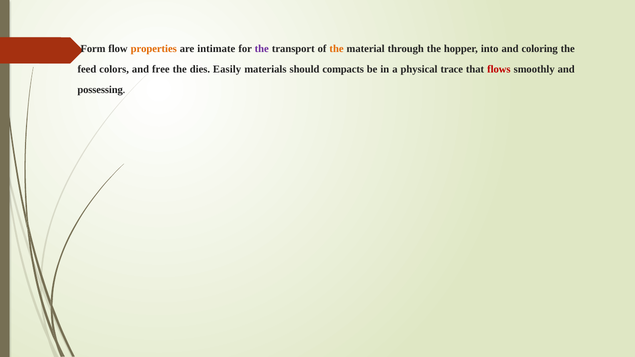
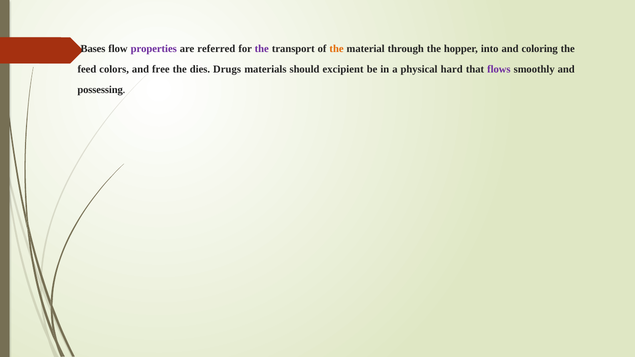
Form: Form -> Bases (93, 49)
properties colour: orange -> purple (154, 49)
intimate: intimate -> referred (216, 49)
Easily: Easily -> Drugs (227, 69)
compacts: compacts -> excipient (343, 69)
trace: trace -> hard (452, 69)
flows colour: red -> purple (499, 69)
